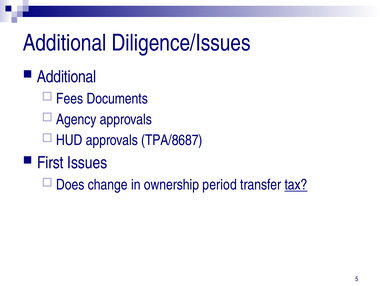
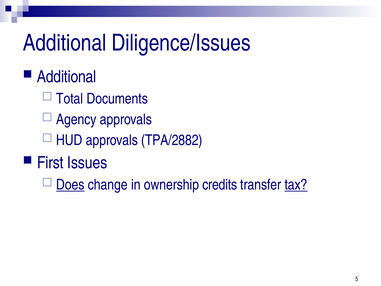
Fees: Fees -> Total (70, 99)
TPA/8687: TPA/8687 -> TPA/2882 (172, 140)
Does underline: none -> present (70, 185)
period: period -> credits (220, 185)
